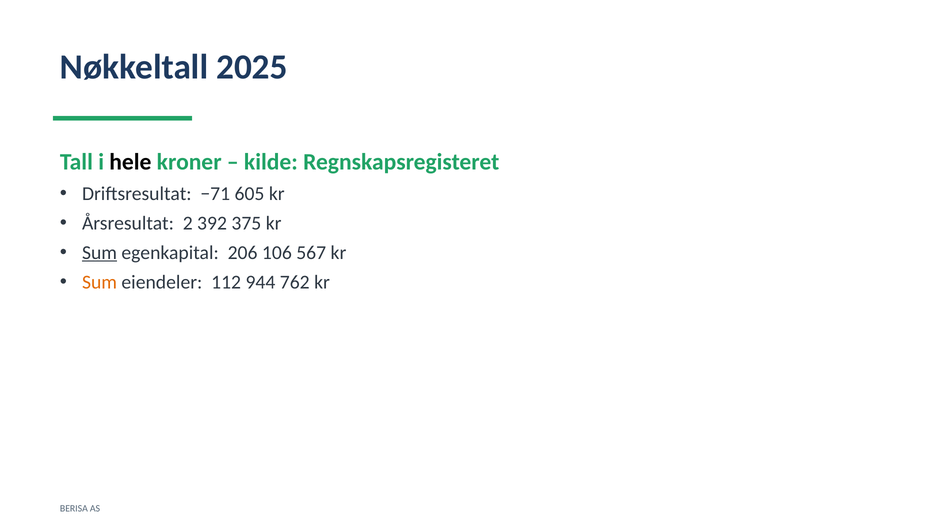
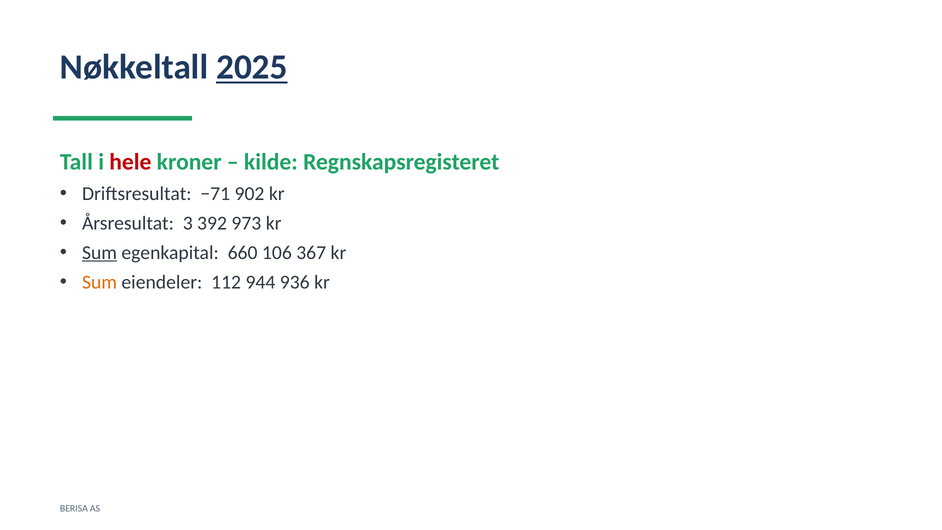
2025 underline: none -> present (252, 67)
hele colour: black -> red (130, 162)
605: 605 -> 902 (249, 194)
2: 2 -> 3 (188, 223)
375: 375 -> 973 (246, 223)
206: 206 -> 660 (243, 253)
567: 567 -> 367 (311, 253)
762: 762 -> 936 (295, 282)
